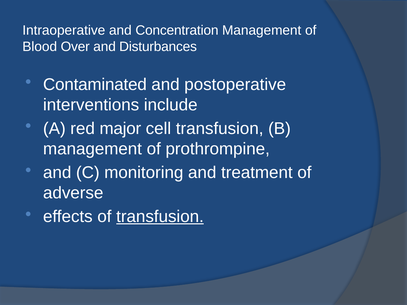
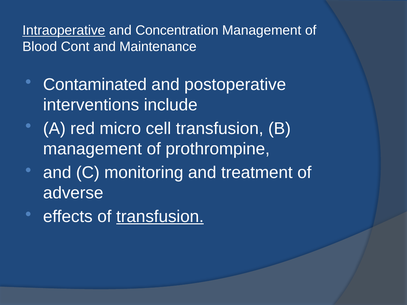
Intraoperative underline: none -> present (64, 30)
Over: Over -> Cont (75, 47)
Disturbances: Disturbances -> Maintenance (158, 47)
major: major -> micro (120, 129)
